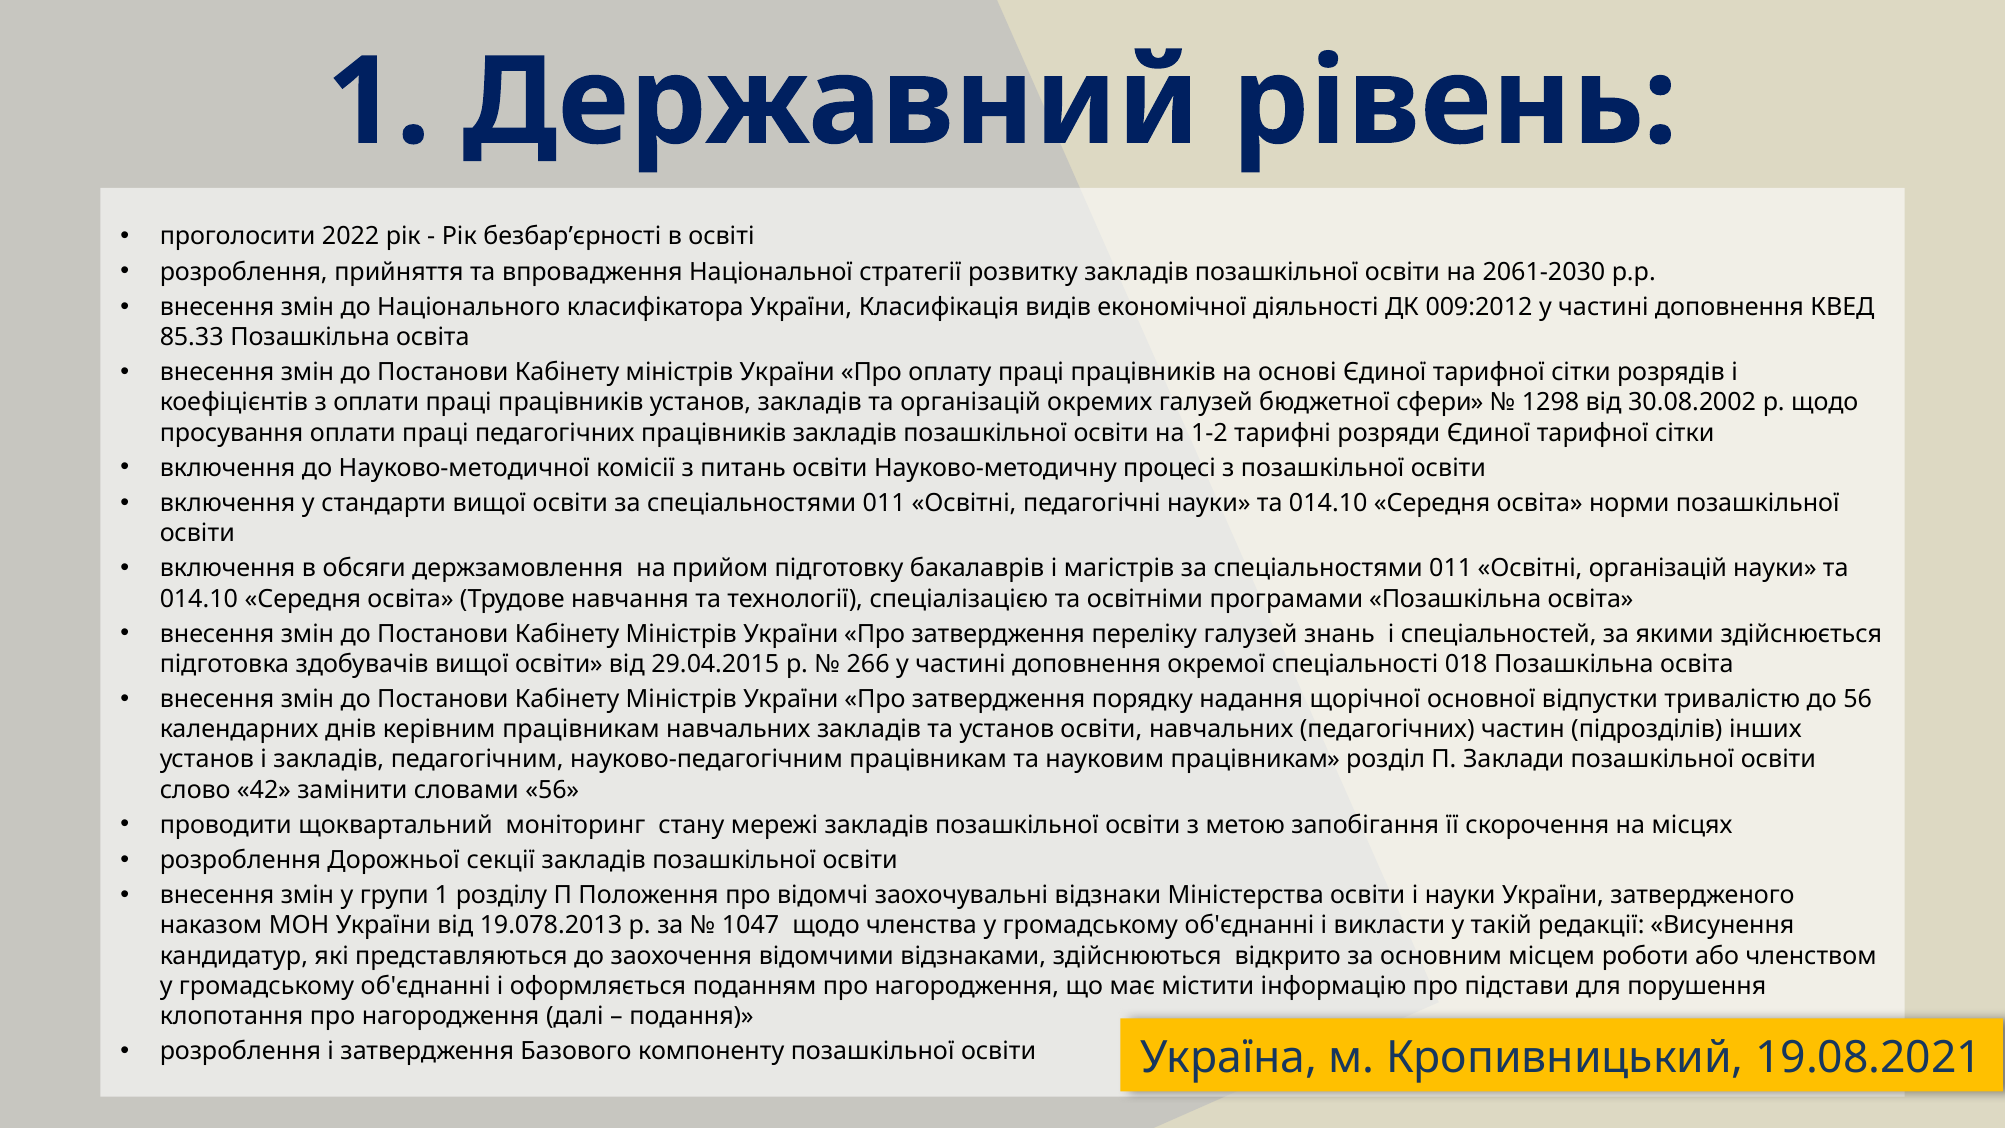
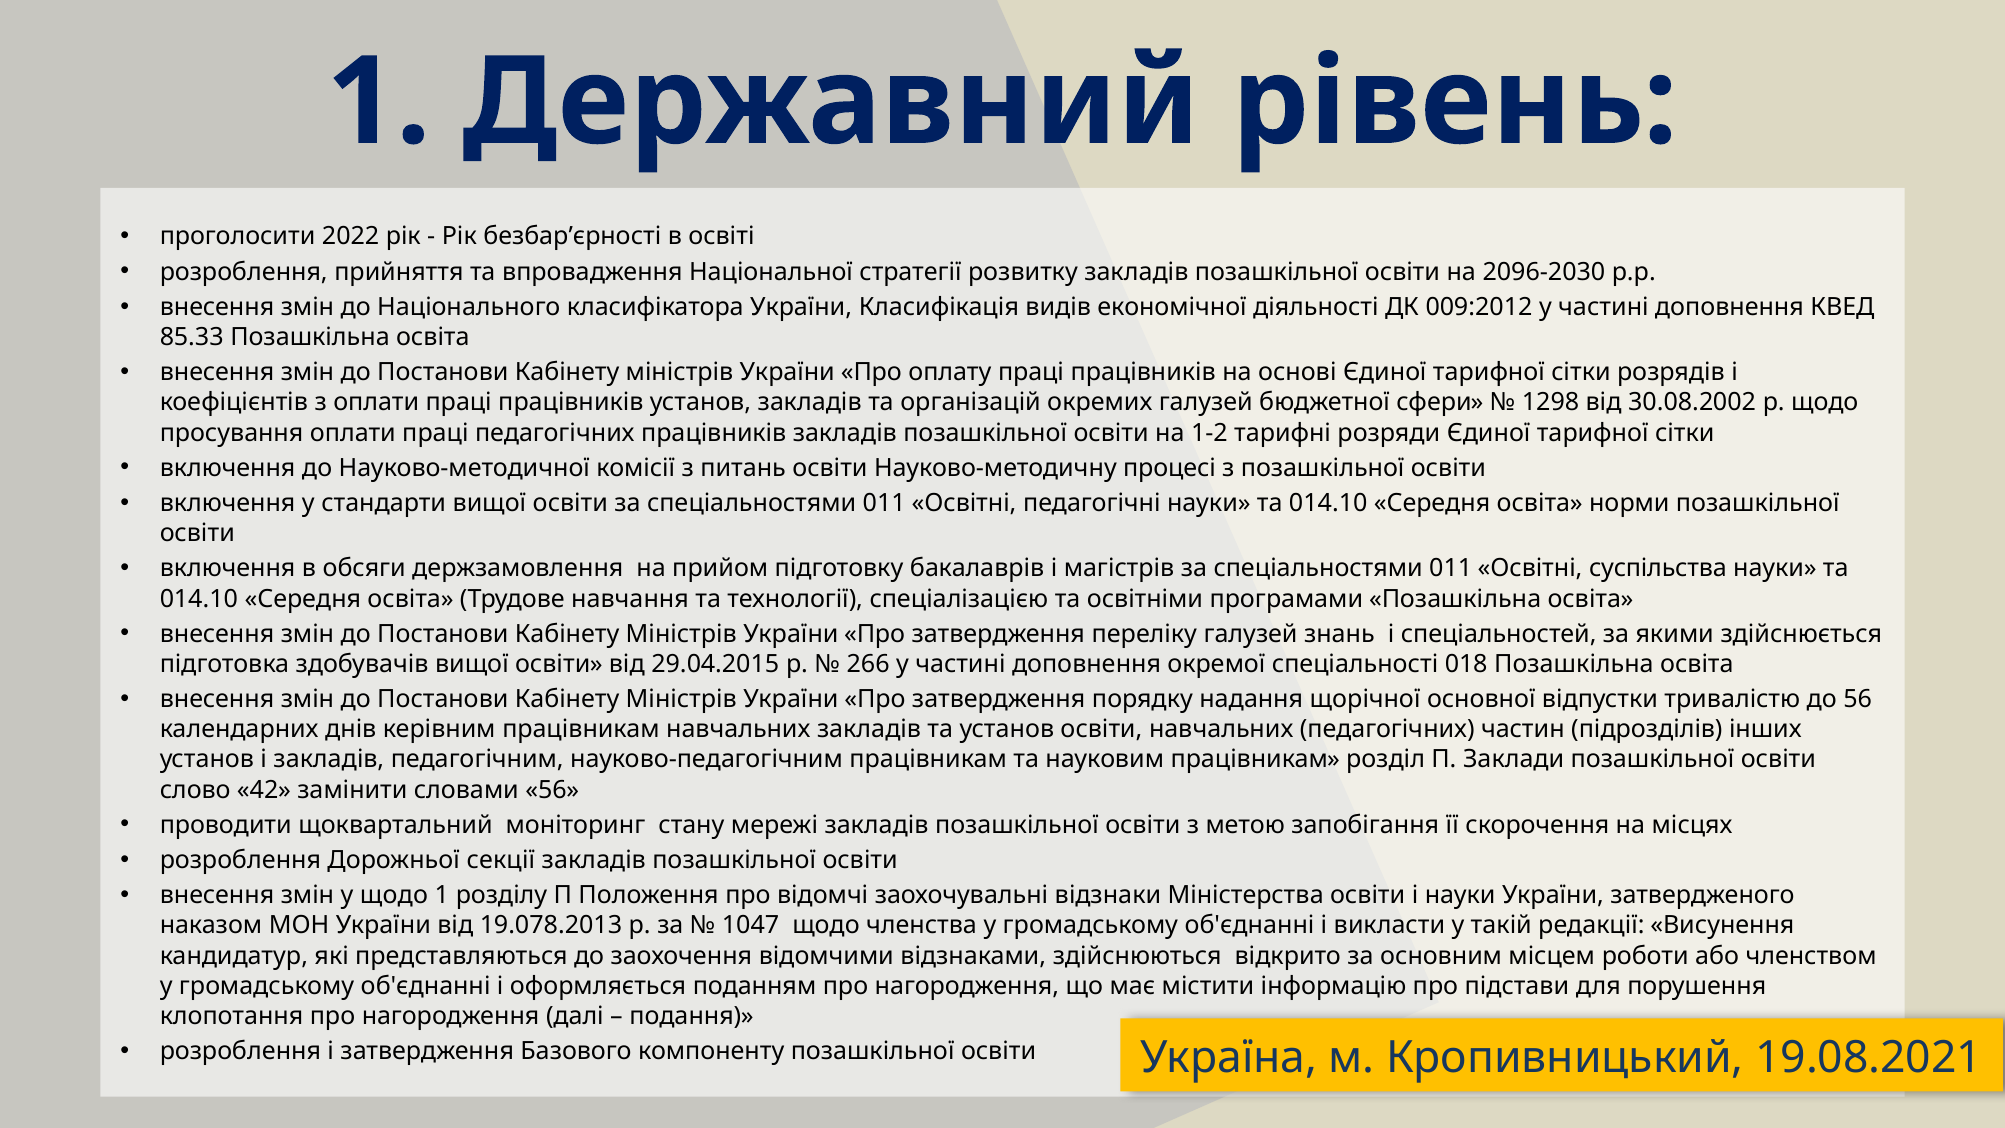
2061-2030: 2061-2030 -> 2096-2030 (1544, 272)
Освітні організацій: організацій -> суспільства (1658, 569)
у групи: групи -> щодо (394, 895)
